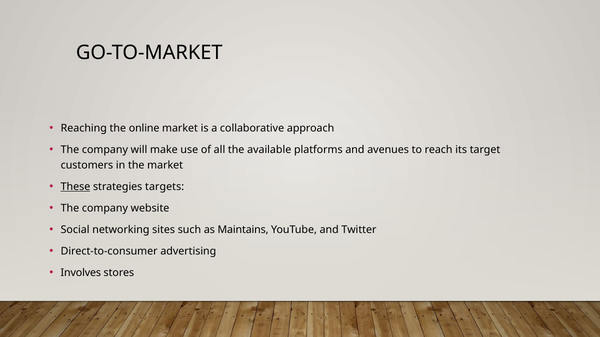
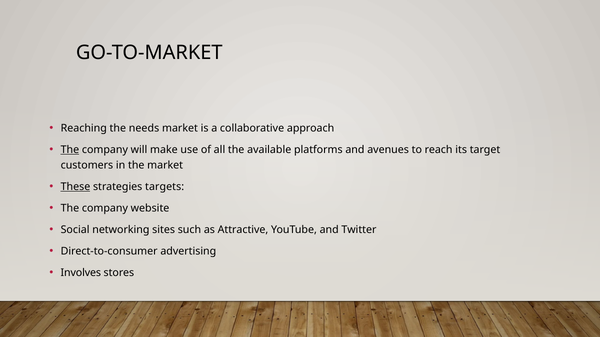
online: online -> needs (144, 128)
The underline: none -> present (70, 150)
Maintains: Maintains -> Attractive (243, 230)
